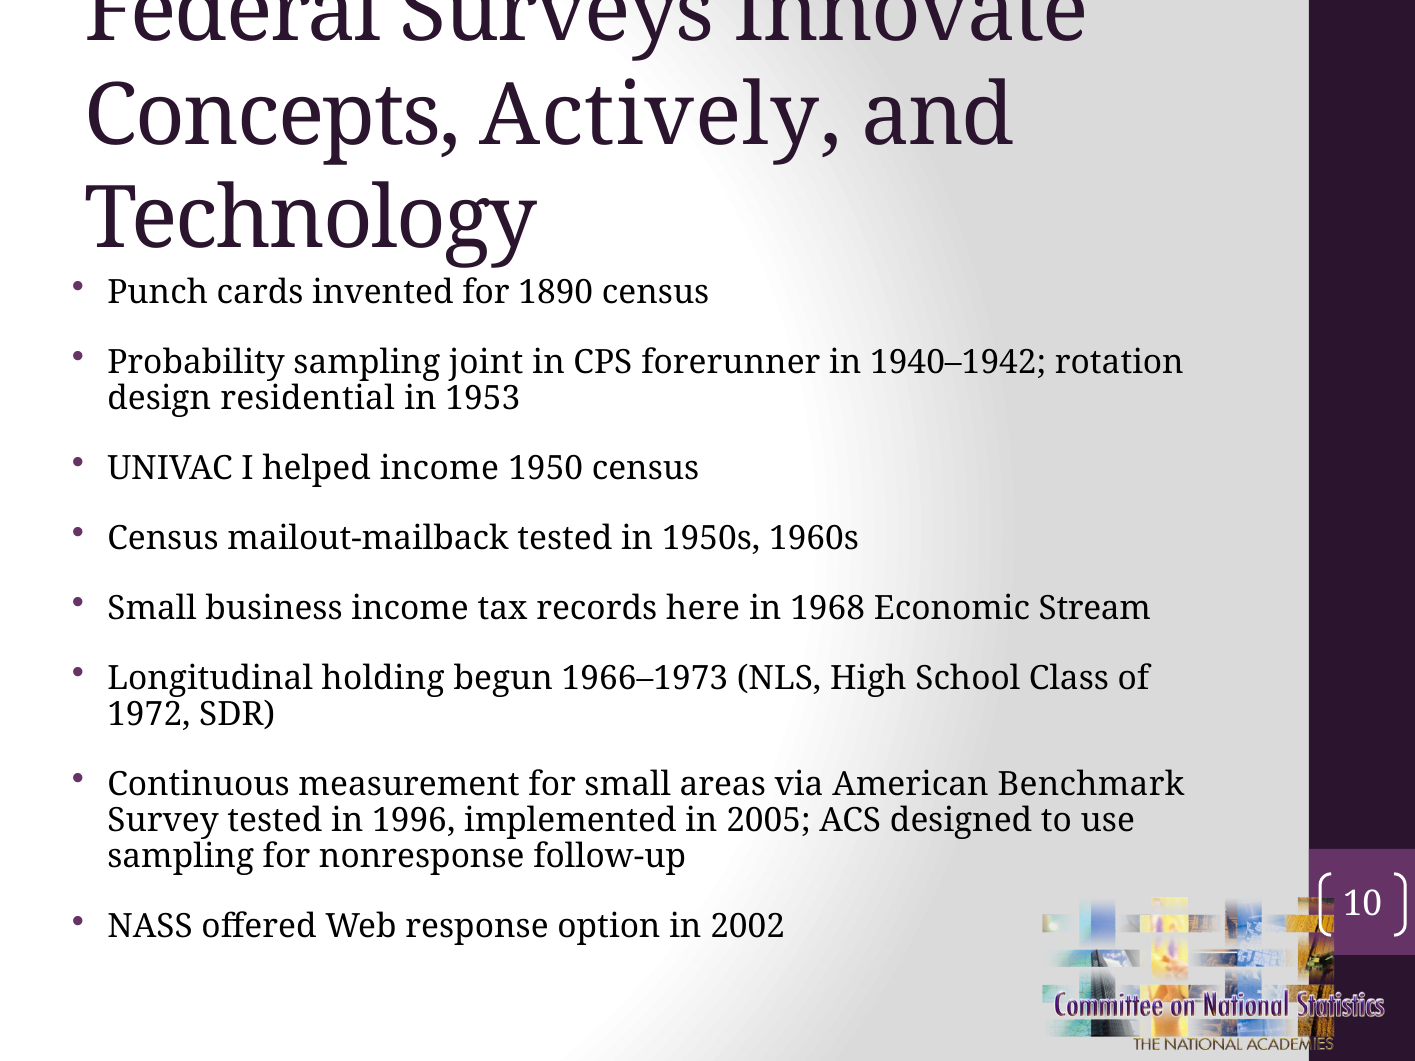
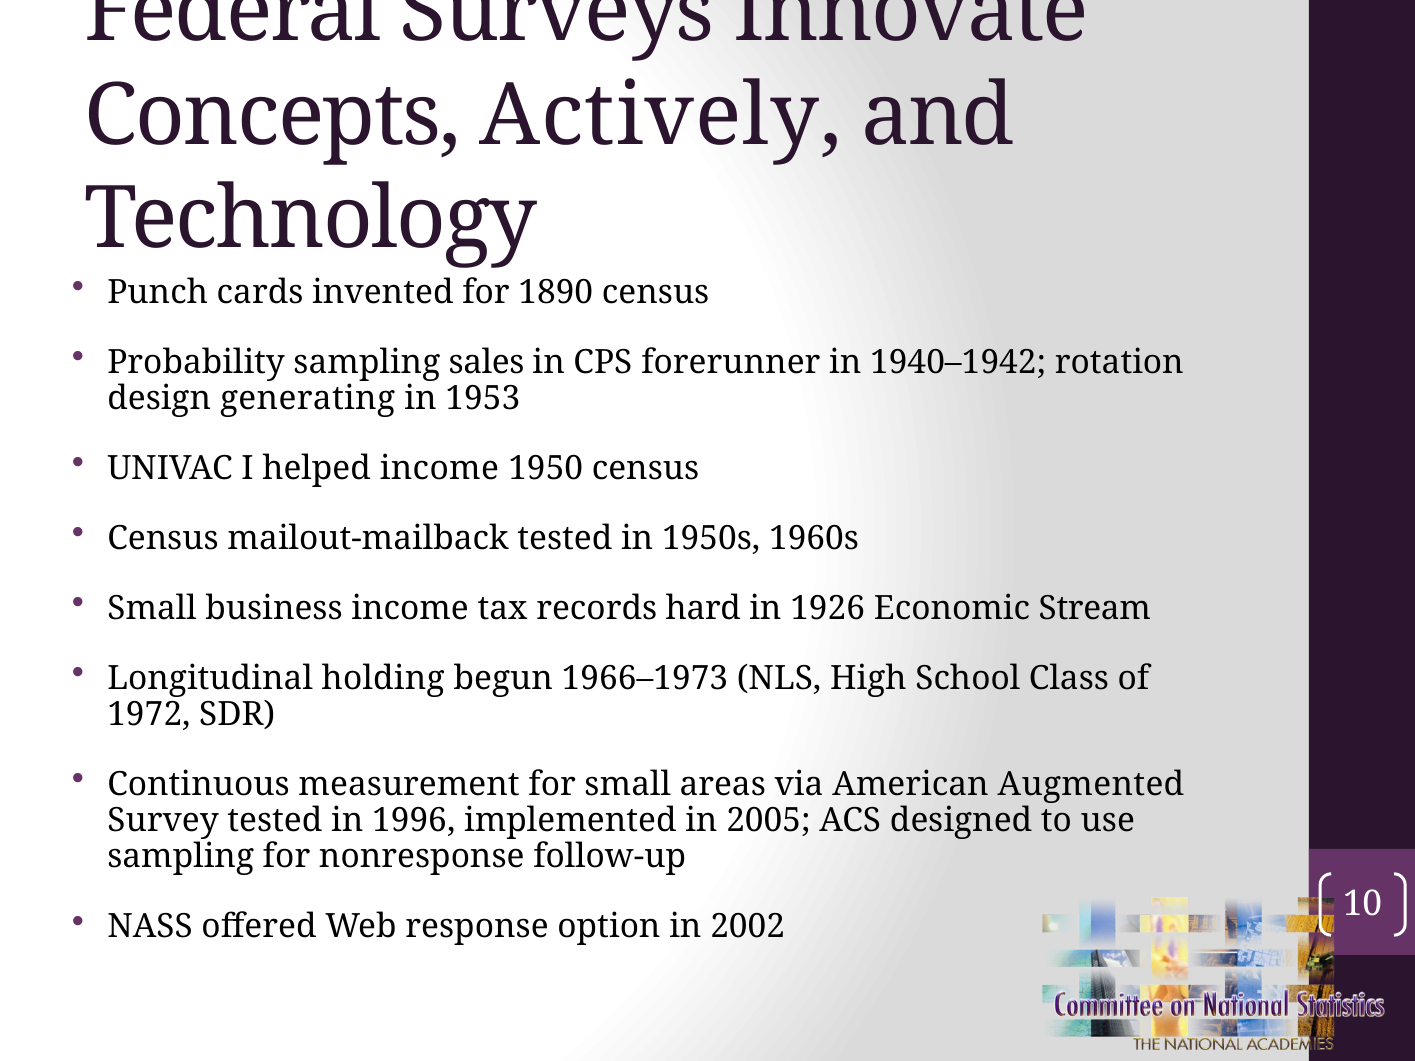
joint: joint -> sales (487, 362)
residential: residential -> generating (308, 398)
here: here -> hard (703, 608)
1968: 1968 -> 1926 (828, 608)
Benchmark: Benchmark -> Augmented (1091, 785)
